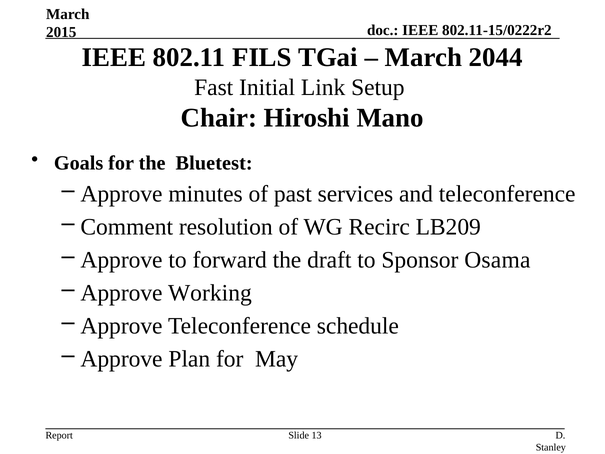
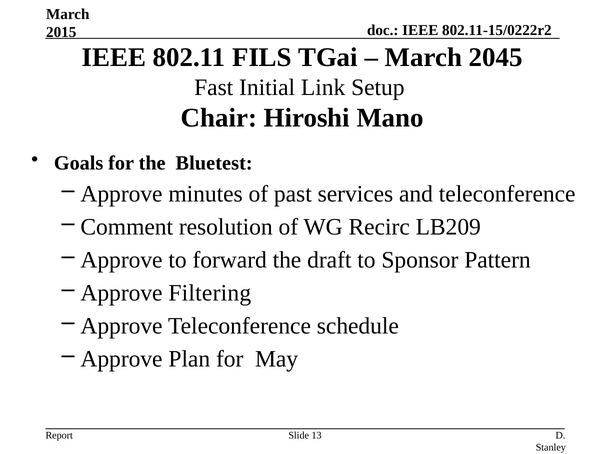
2044: 2044 -> 2045 (496, 57)
Osama: Osama -> Pattern (497, 260)
Working: Working -> Filtering (210, 293)
